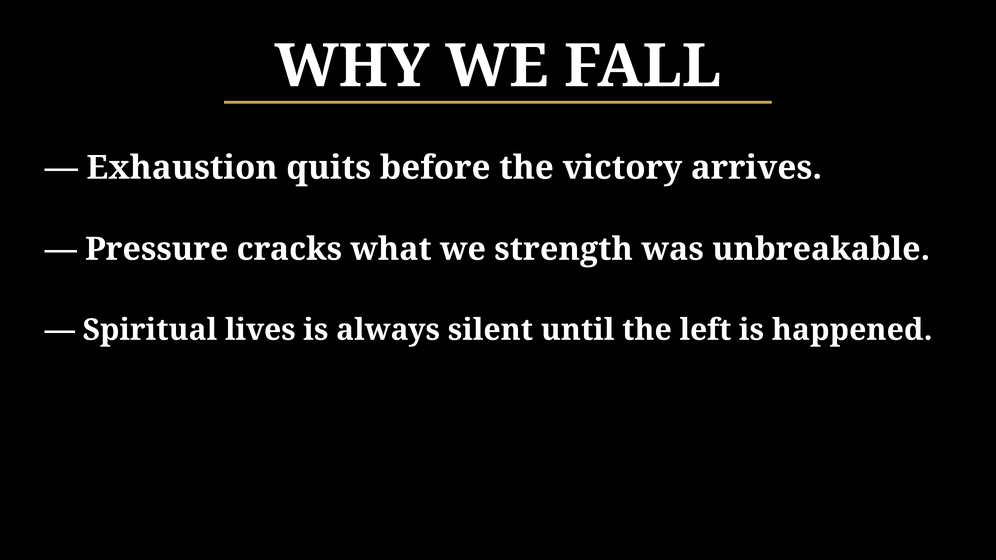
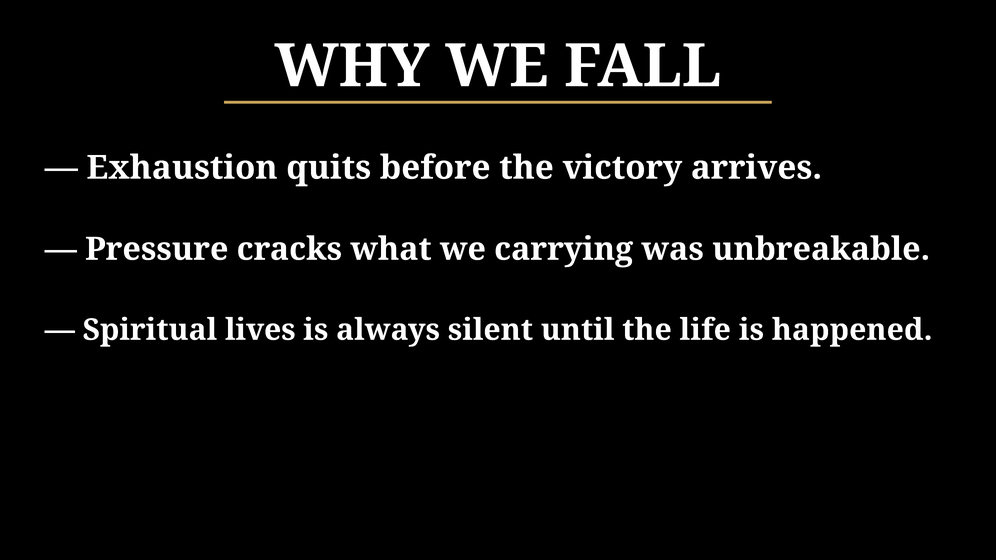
strength: strength -> carrying (564, 249)
left: left -> life (705, 330)
